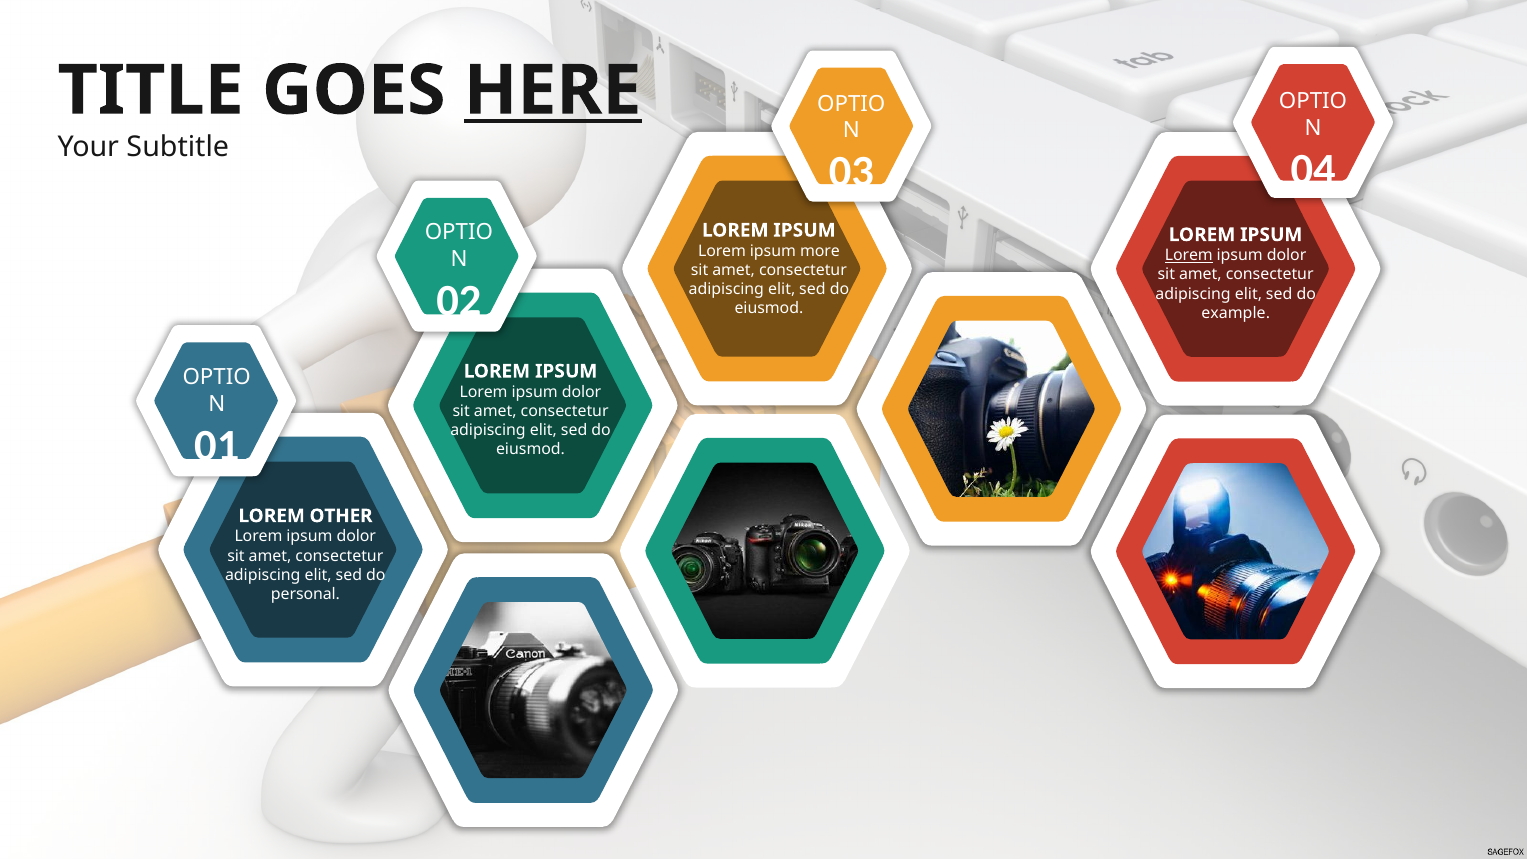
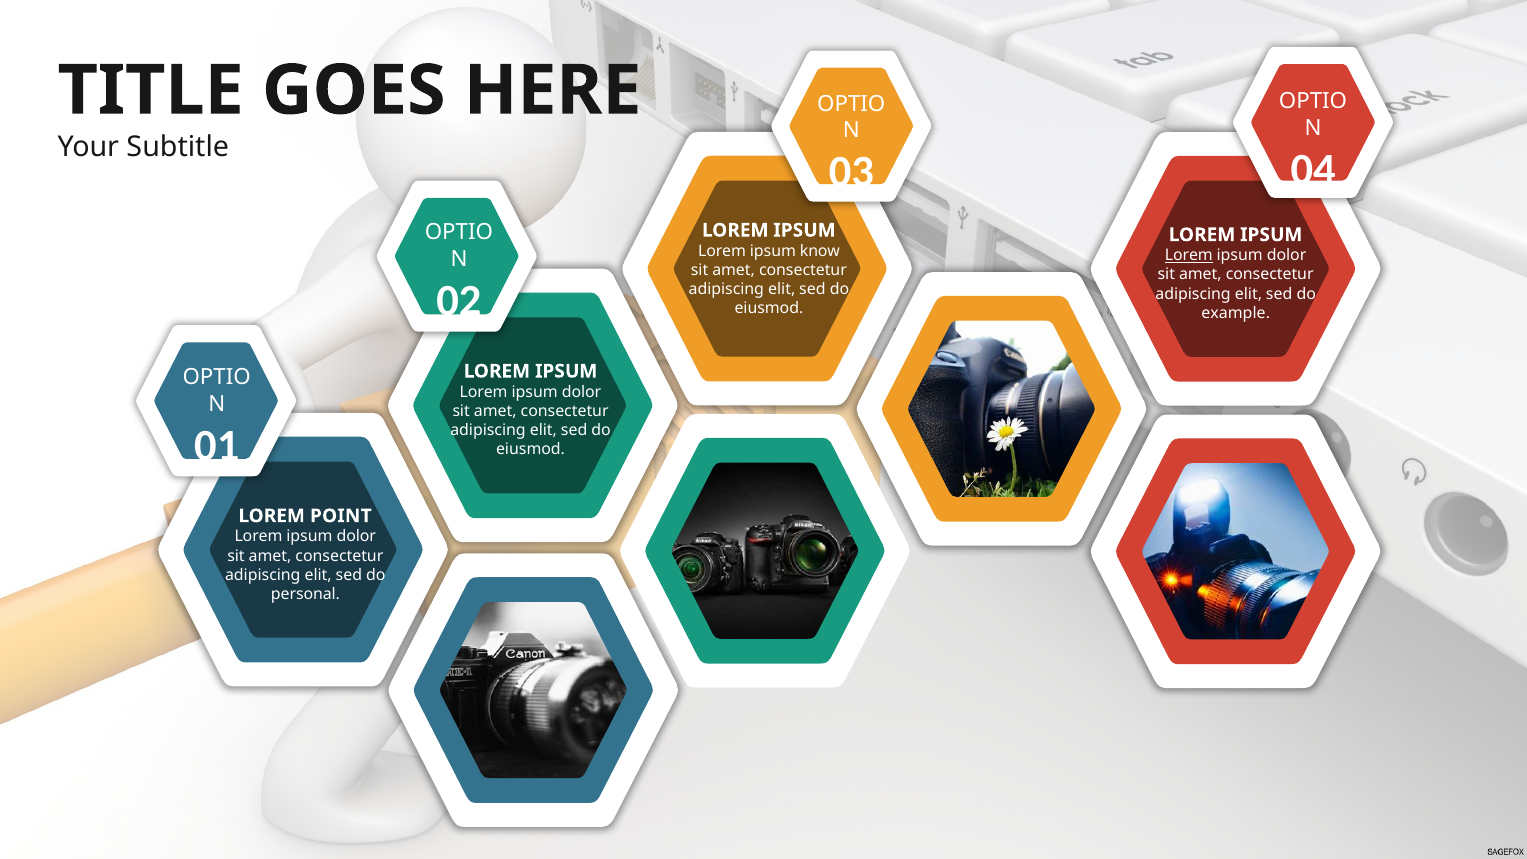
HERE underline: present -> none (553, 91)
more: more -> know (820, 251)
OTHER: OTHER -> POINT (341, 516)
